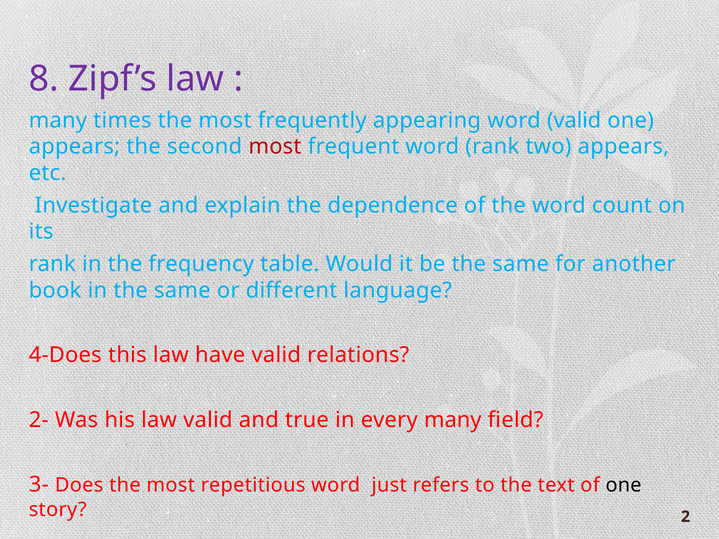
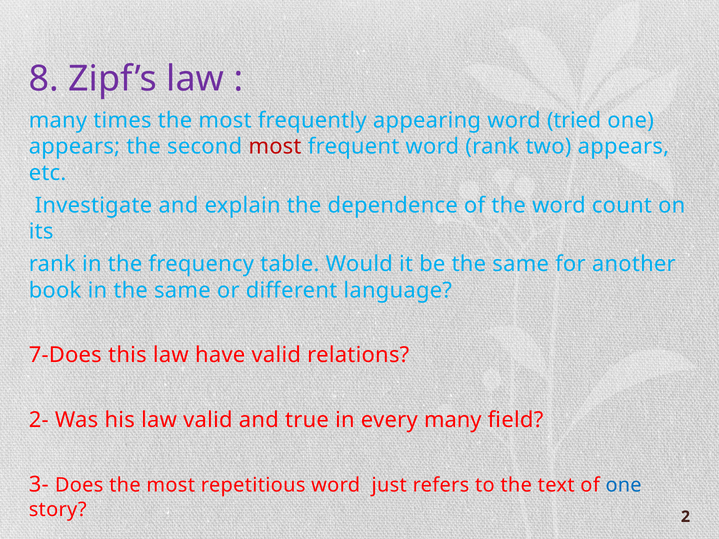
word valid: valid -> tried (574, 120)
4-Does: 4-Does -> 7-Does (65, 355)
one colour: black -> blue (624, 485)
